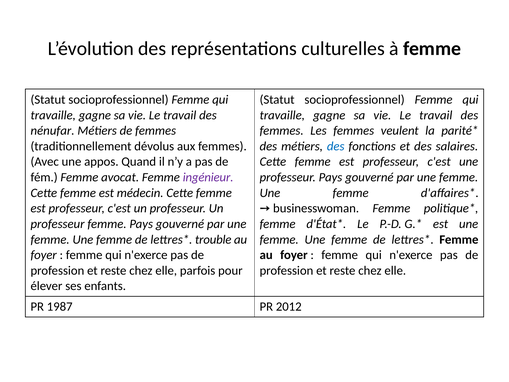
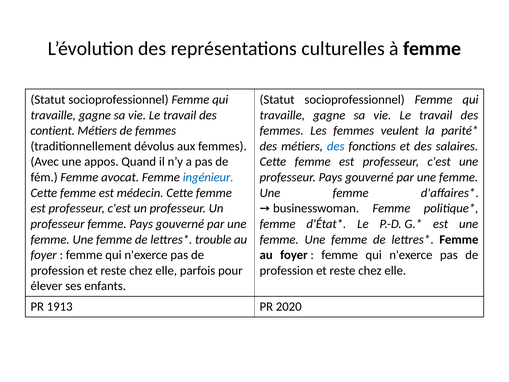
nénufar: nénufar -> contient (53, 131)
ingénieur colour: purple -> blue (208, 177)
1987: 1987 -> 1913 (60, 307)
2012: 2012 -> 2020 (289, 307)
